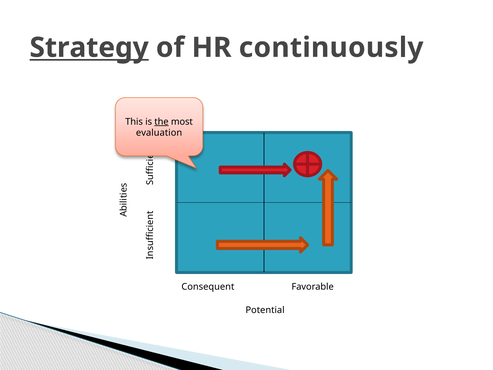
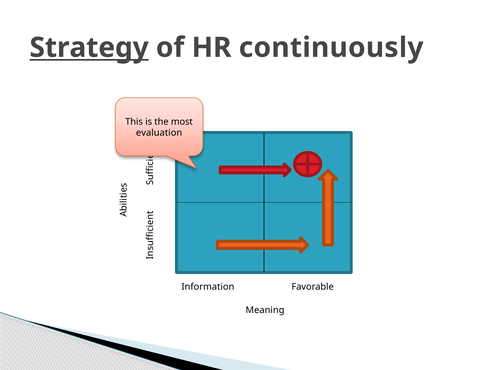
the underline: present -> none (161, 122)
Consequent: Consequent -> Information (208, 287)
Potential: Potential -> Meaning (265, 310)
